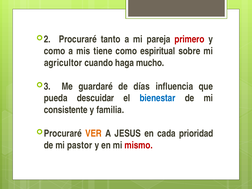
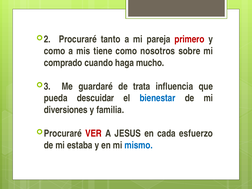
espiritual: espiritual -> nosotros (158, 51)
agricultor: agricultor -> comprado (63, 63)
días: días -> trata (142, 86)
consistente: consistente -> diversiones (66, 110)
VER colour: orange -> red (94, 133)
prioridad: prioridad -> esfuerzo (196, 133)
pastor: pastor -> estaba (80, 145)
mismo colour: red -> blue (139, 145)
